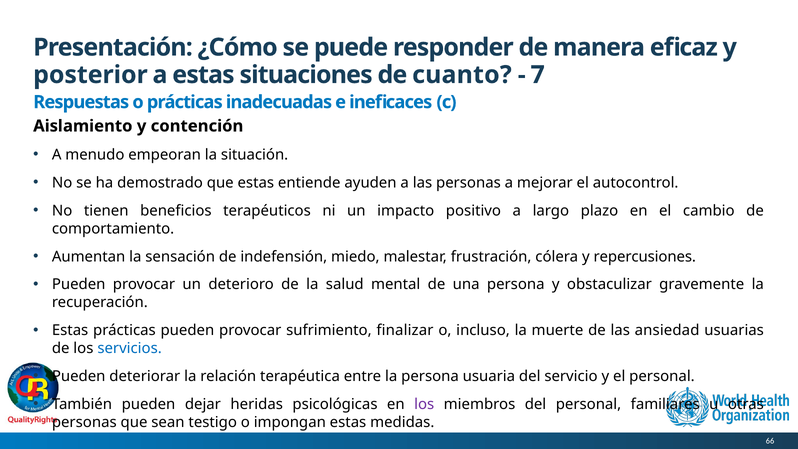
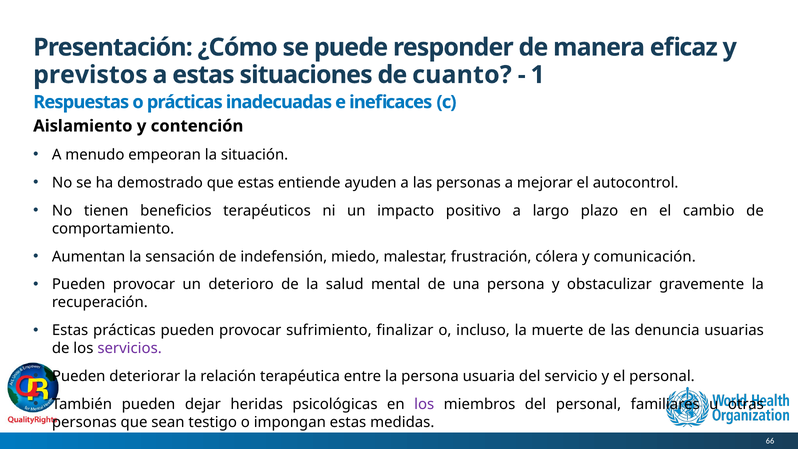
posterior: posterior -> previstos (90, 75)
7: 7 -> 1 (538, 75)
repercusiones: repercusiones -> comunicación (645, 257)
ansiedad: ansiedad -> denuncia (667, 330)
servicios colour: blue -> purple (130, 348)
